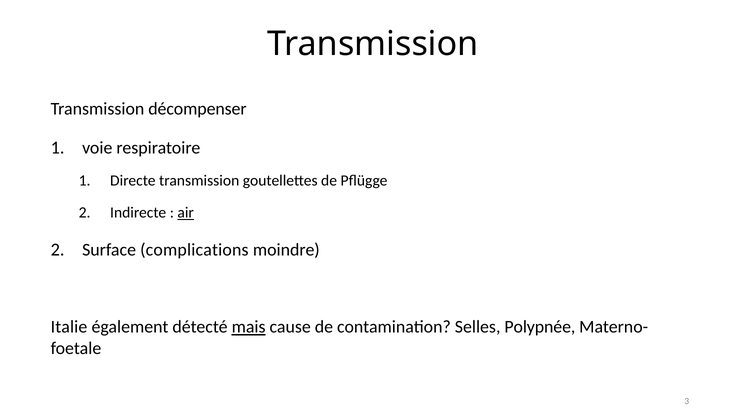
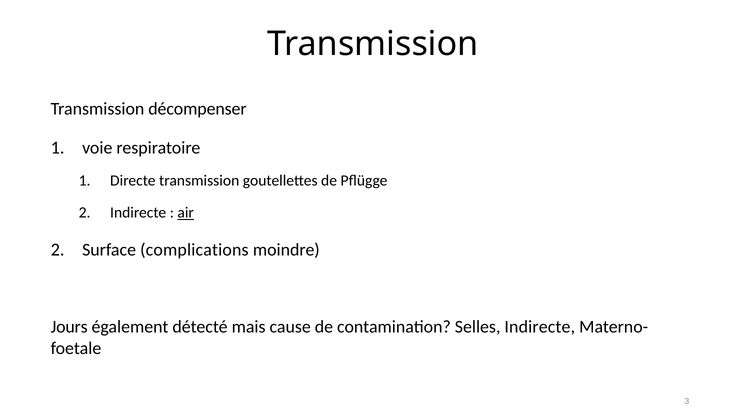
Italie: Italie -> Jours (69, 327)
mais underline: present -> none (249, 327)
Selles Polypnée: Polypnée -> Indirecte (540, 327)
